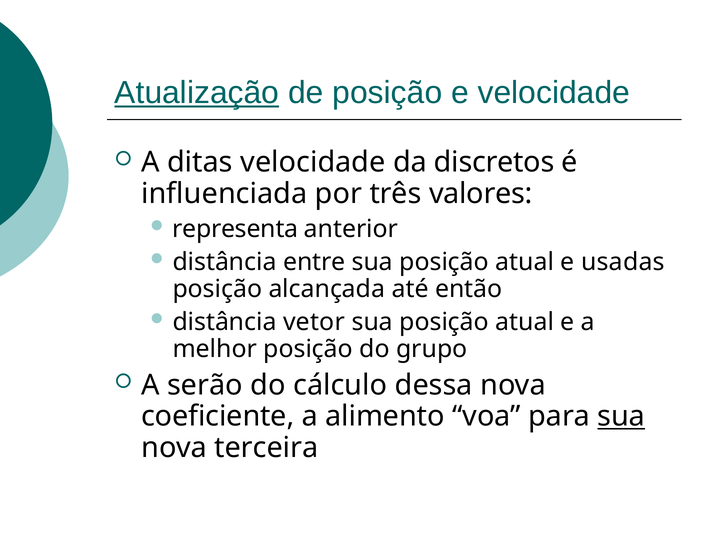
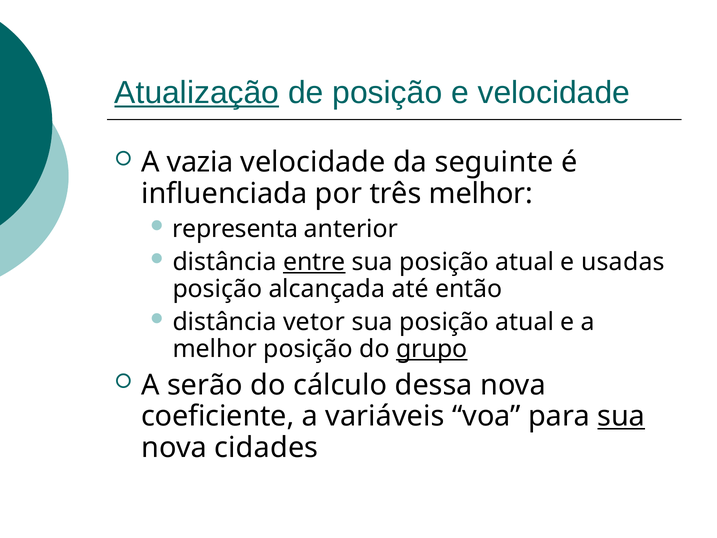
ditas: ditas -> vazia (200, 162)
discretos: discretos -> seguinte (494, 162)
três valores: valores -> melhor (481, 194)
entre underline: none -> present (314, 262)
grupo underline: none -> present (432, 349)
alimento: alimento -> variáveis (385, 416)
terceira: terceira -> cidades (266, 447)
